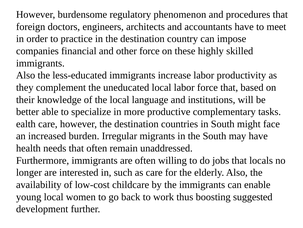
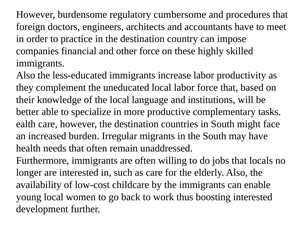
phenomenon: phenomenon -> cumbersome (180, 14)
boosting suggested: suggested -> interested (253, 196)
